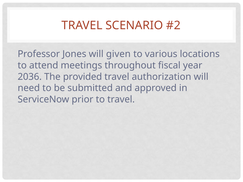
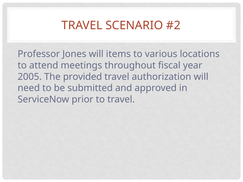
given: given -> items (118, 54)
2036: 2036 -> 2005 (30, 77)
